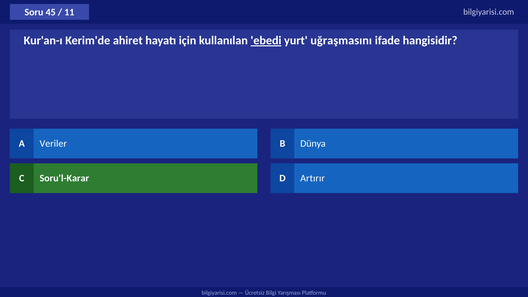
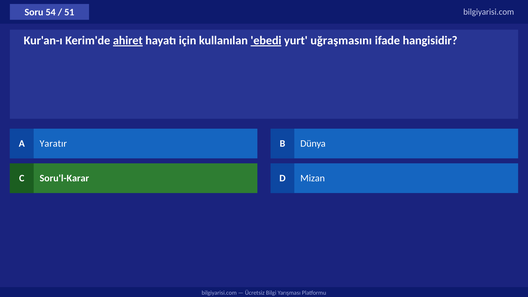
45: 45 -> 54 (51, 12)
11: 11 -> 51 (69, 12)
ahiret underline: none -> present (128, 41)
Veriler: Veriler -> Yaratır (53, 144)
Artırır: Artırır -> Mizan (313, 178)
